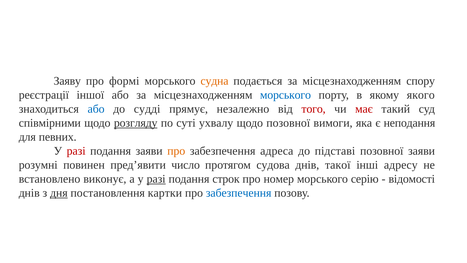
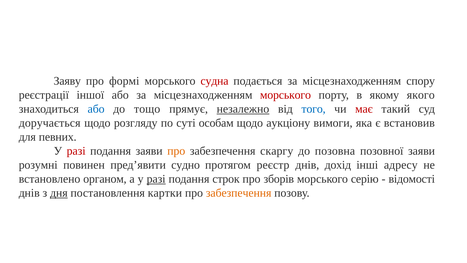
судна colour: orange -> red (215, 81)
морського colour: blue -> red (286, 95)
судді: судді -> тощо (147, 109)
незалежно underline: none -> present (243, 109)
того colour: red -> blue (314, 109)
співмірними: співмірними -> доручається (50, 123)
розгляду underline: present -> none (136, 123)
ухвалу: ухвалу -> особам (216, 123)
щодо позовної: позовної -> аукціону (288, 123)
неподання: неподання -> встановив (409, 123)
адреса: адреса -> скаргу (277, 151)
підставі: підставі -> позовна (335, 151)
число: число -> судно (186, 165)
судова: судова -> реєстр (273, 165)
такої: такої -> дохід (338, 165)
виконує: виконує -> органом (105, 179)
номер: номер -> зборів (279, 179)
забезпечення colour: blue -> orange (239, 193)
